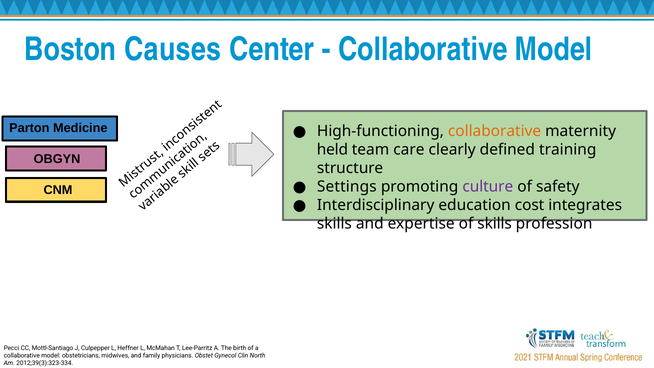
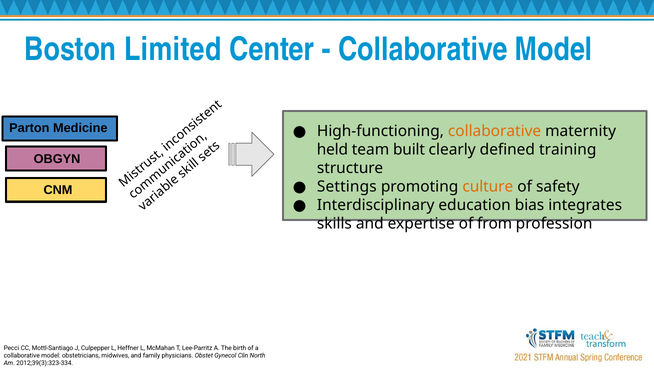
Causes: Causes -> Limited (173, 49)
care: care -> built (409, 150)
culture colour: purple -> orange (488, 187)
cost: cost -> bias (530, 205)
of skills: skills -> from (495, 224)
